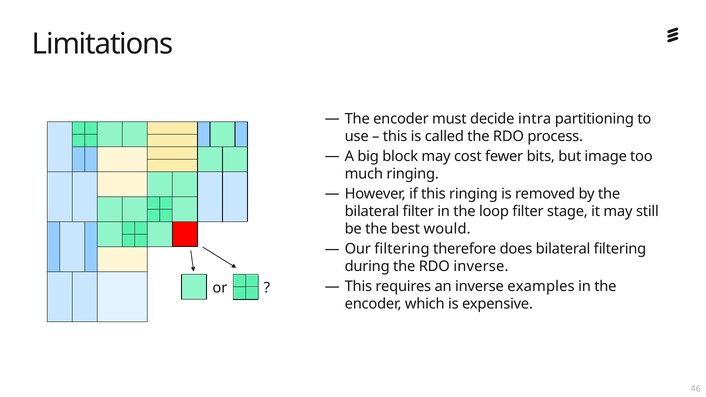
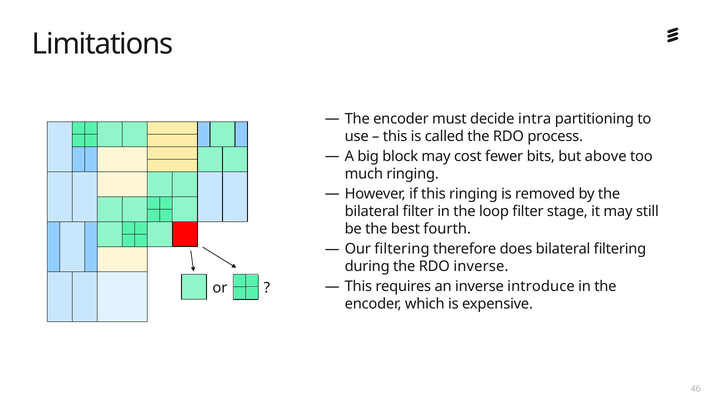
image: image -> above (606, 156)
would: would -> fourth (447, 229)
examples: examples -> introduce (541, 287)
